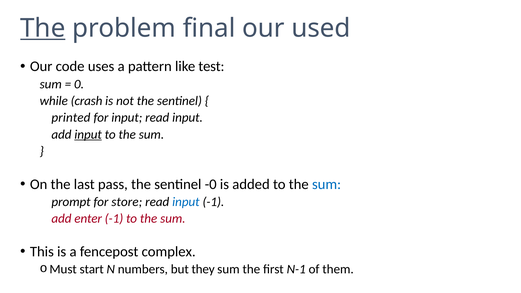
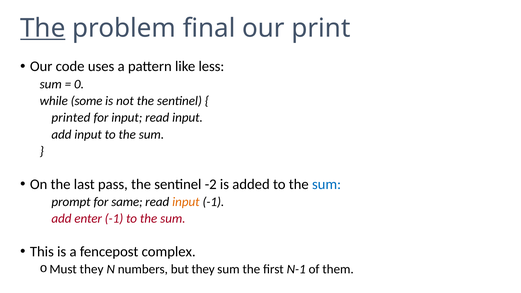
used: used -> print (321, 28)
test: test -> less (211, 66)
crash: crash -> some (87, 101)
input underline: present -> none (88, 134)
-0: -0 -> -2 (211, 184)
store: store -> same (127, 202)
input colour: blue -> orange (186, 202)
start: start -> they (92, 269)
